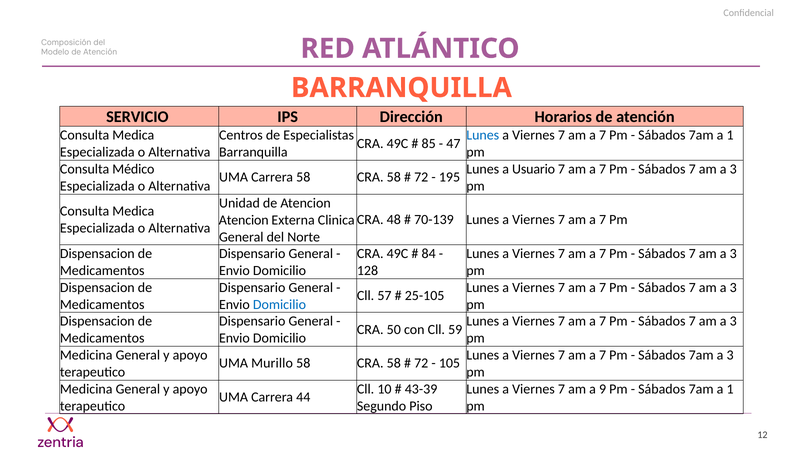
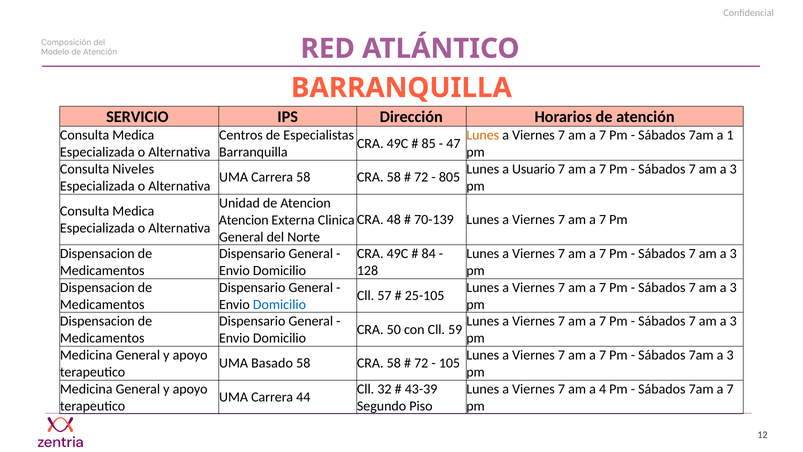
Lunes colour: blue -> orange (483, 135)
Médico: Médico -> Niveles (133, 169)
195: 195 -> 805 (449, 177)
Murillo: Murillo -> Basado (272, 363)
10: 10 -> 32 (384, 389)
9: 9 -> 4 (603, 389)
1: 1 -> 7 (730, 389)
